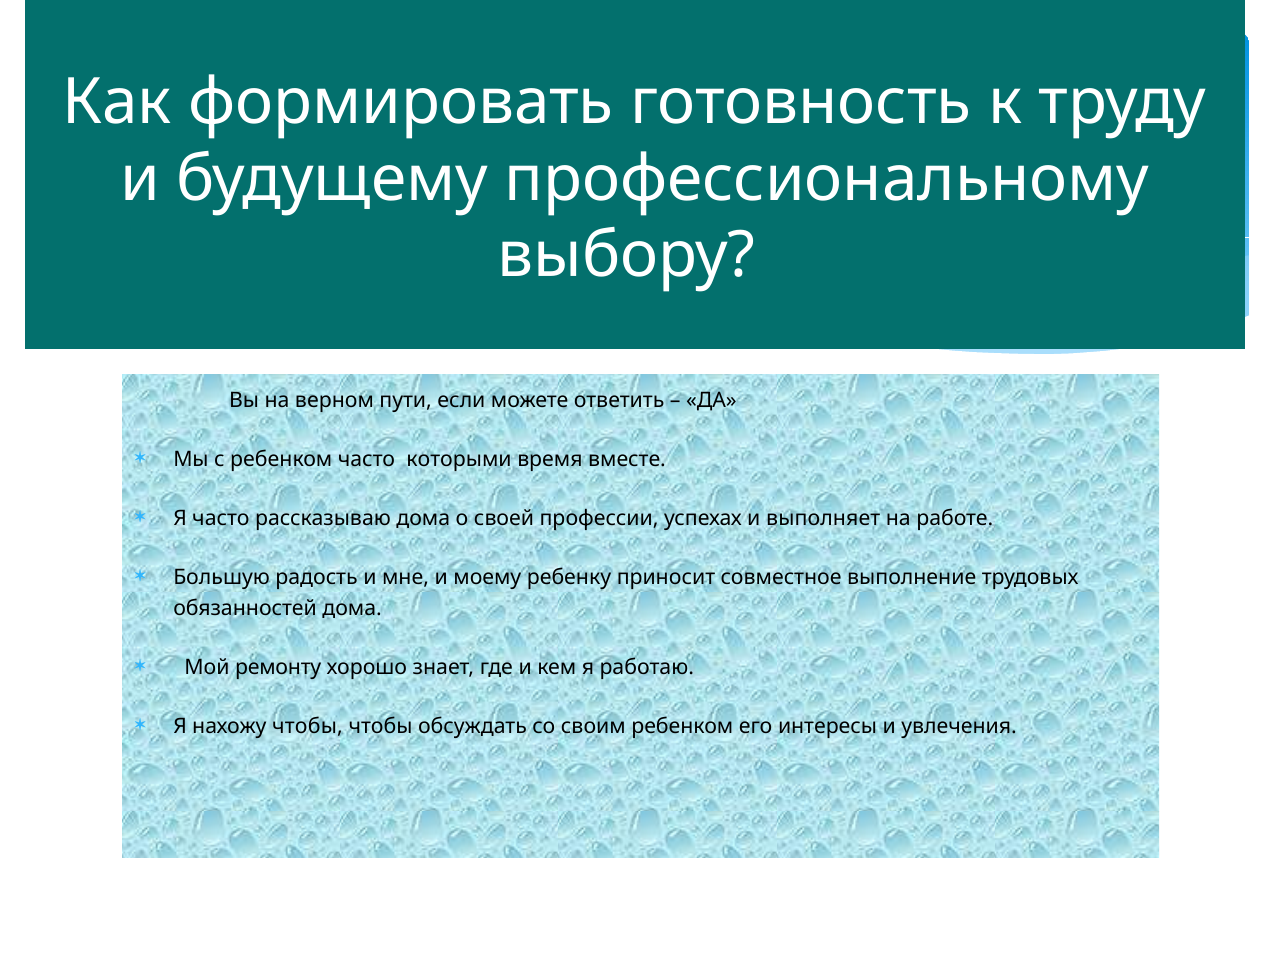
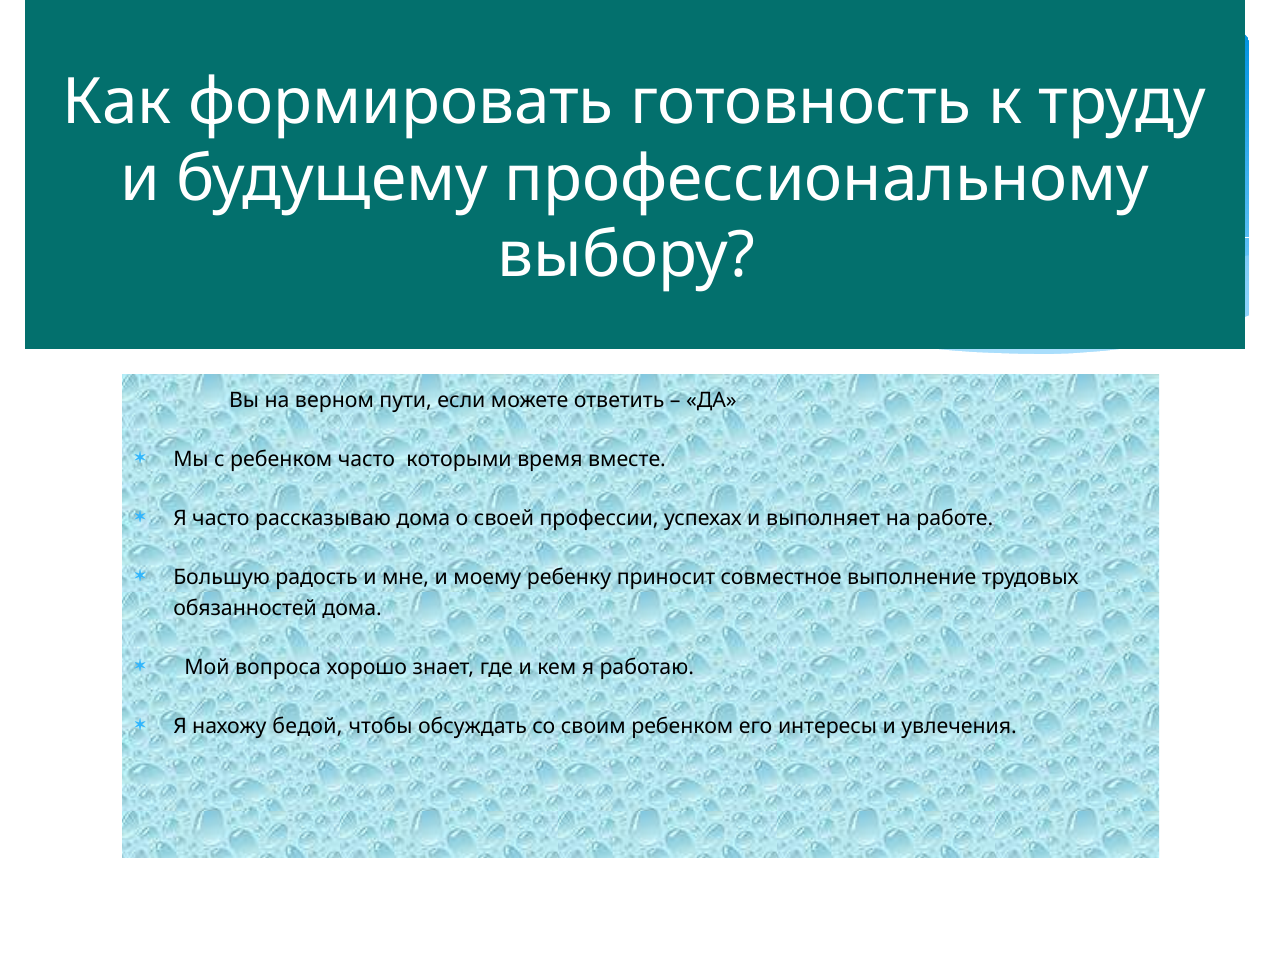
ремонту: ремонту -> вопроса (278, 667)
нахожу чтобы: чтобы -> бедой (307, 727)
